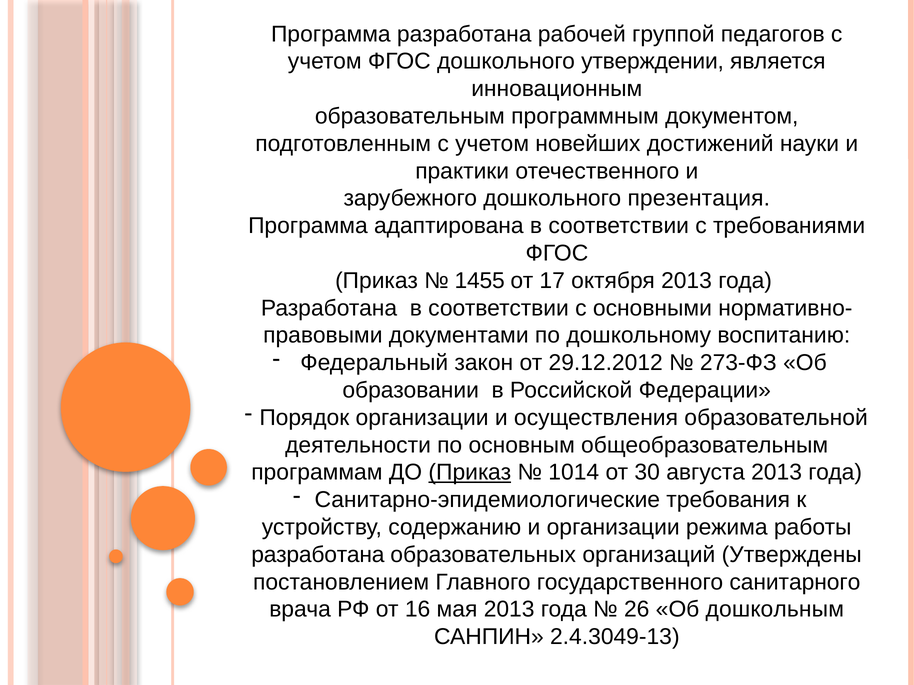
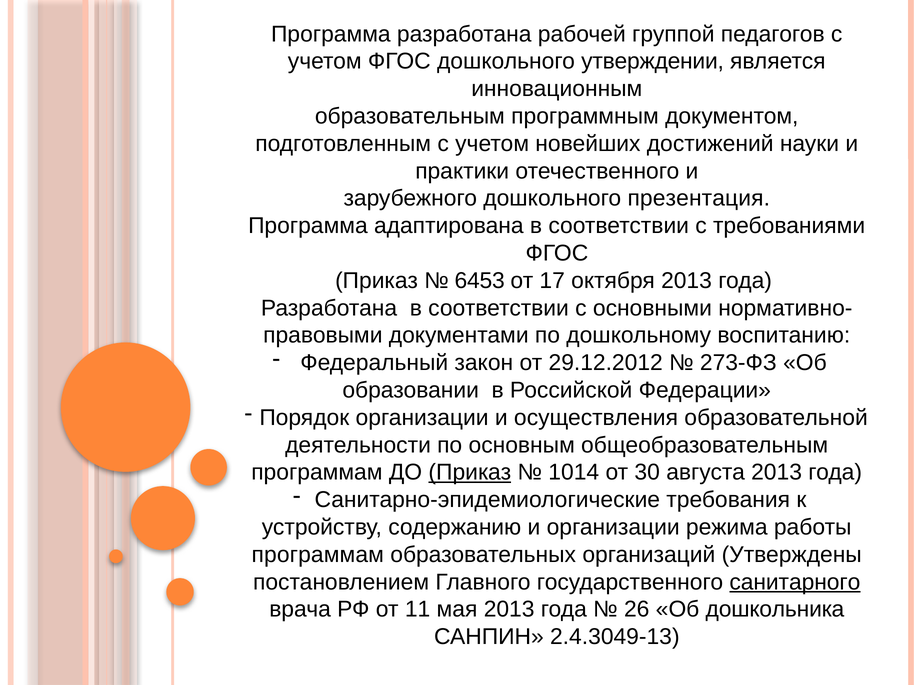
1455: 1455 -> 6453 (480, 281)
разработана: разработана -> программам (318, 555)
санитарного underline: none -> present (795, 582)
16: 16 -> 11 (418, 610)
дошкольным: дошкольным -> дошкольника (775, 610)
